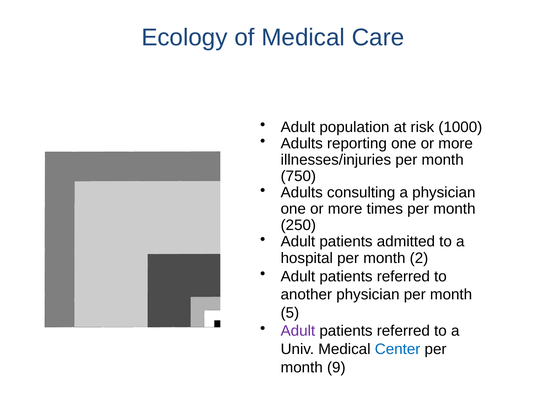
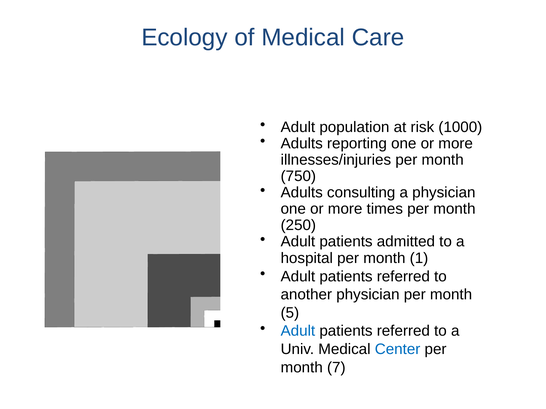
2: 2 -> 1 (419, 258)
Adult colour: purple -> blue (298, 331)
9: 9 -> 7 (336, 368)
